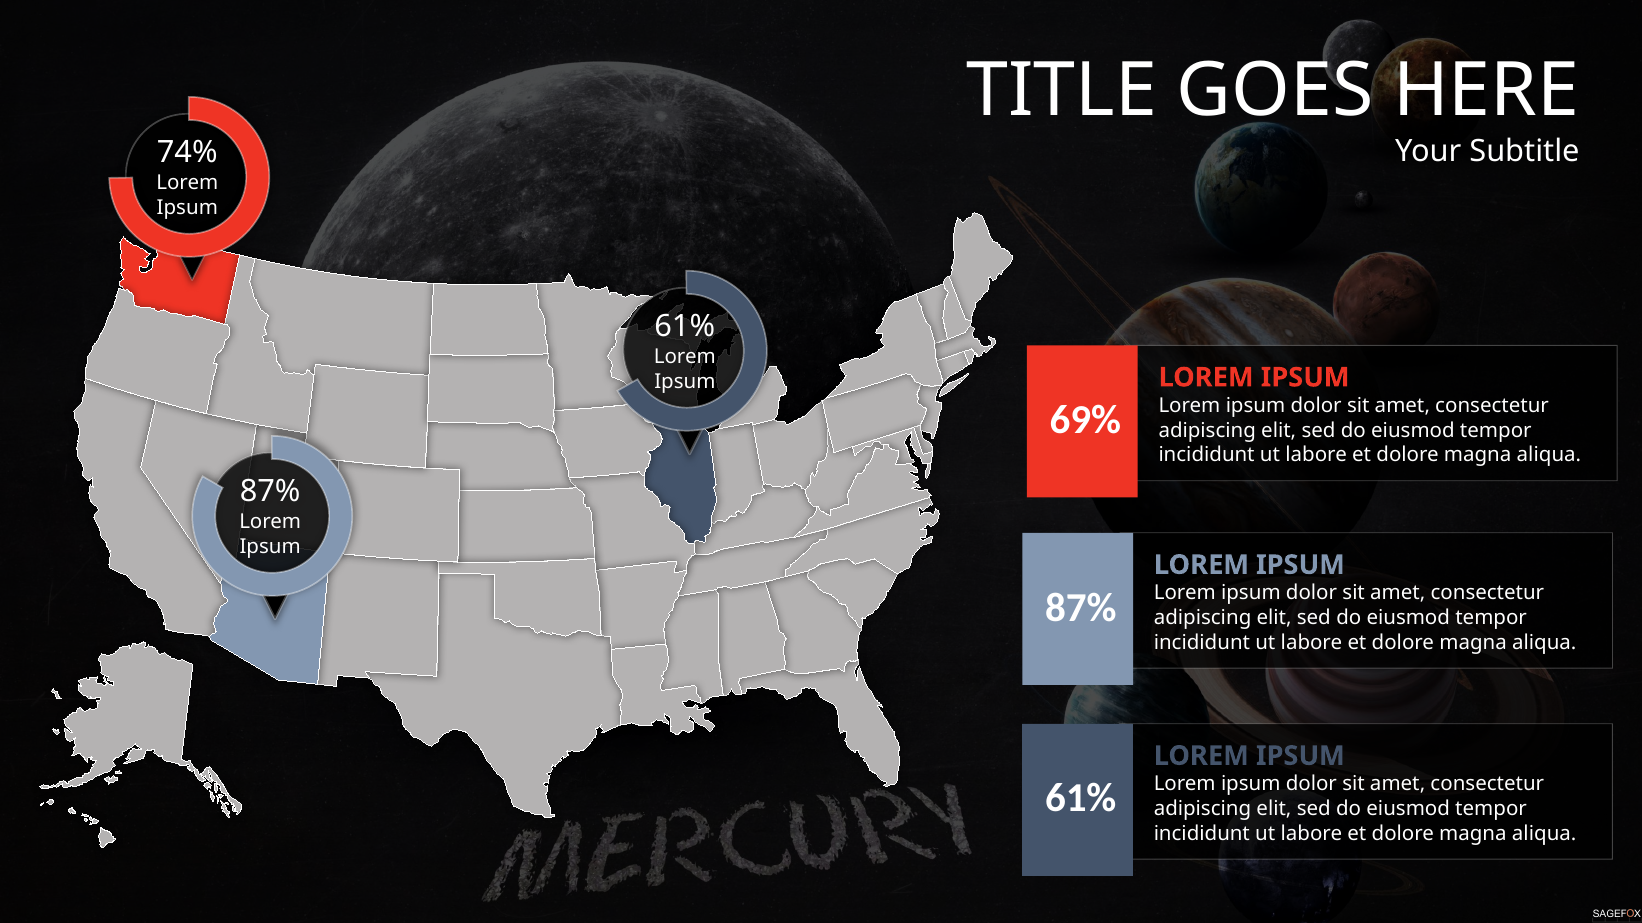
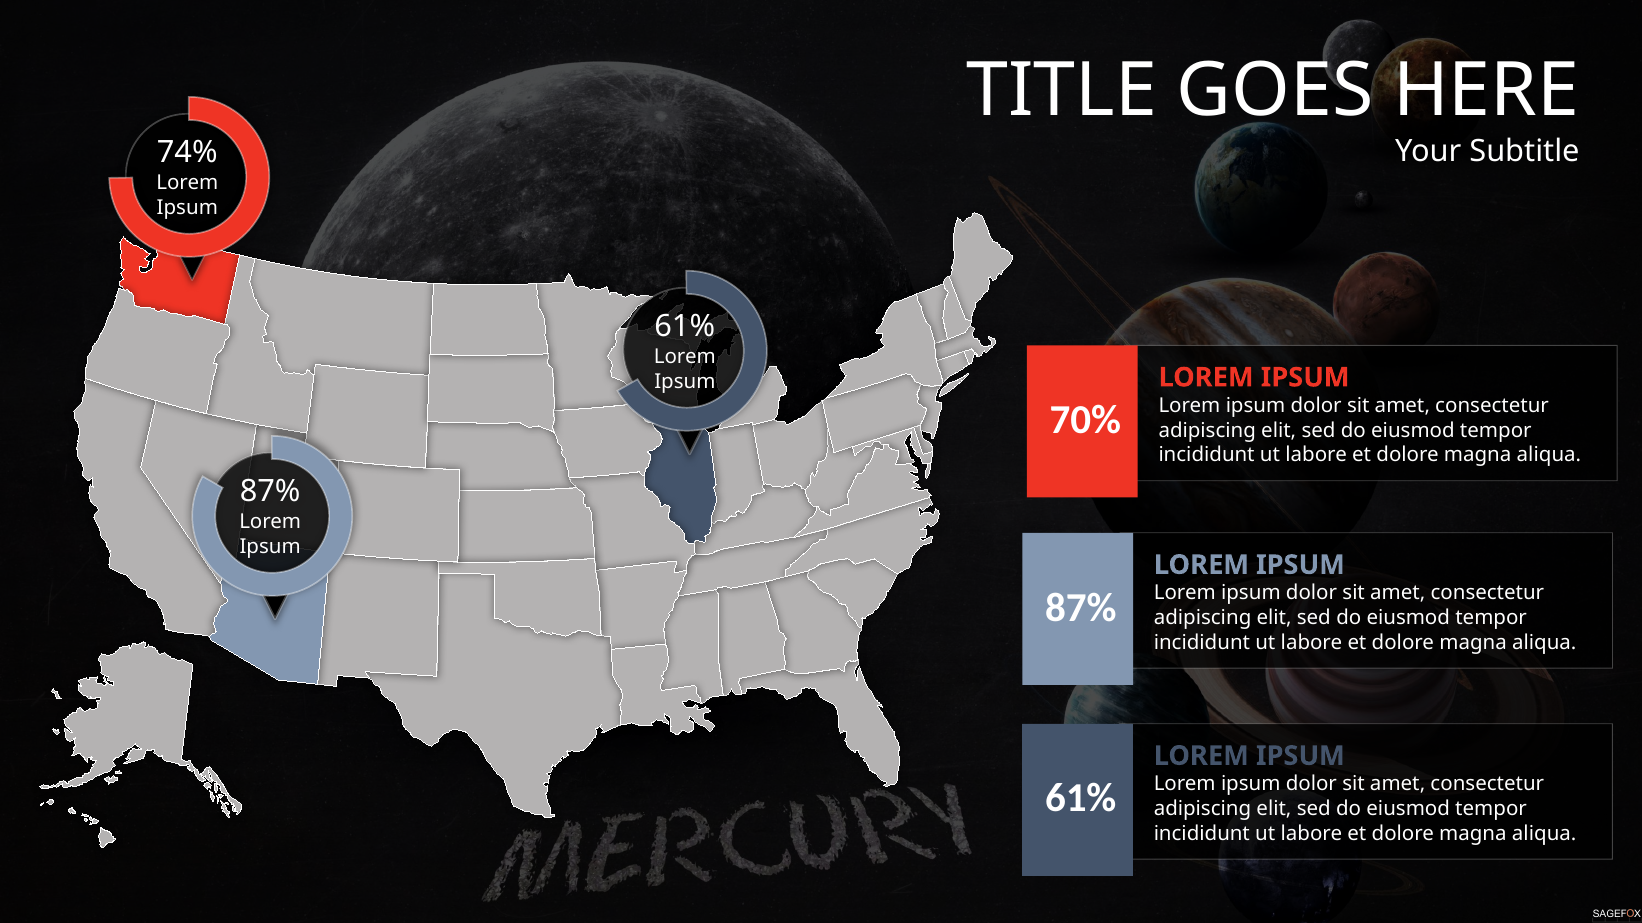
69%: 69% -> 70% (1085, 420)
